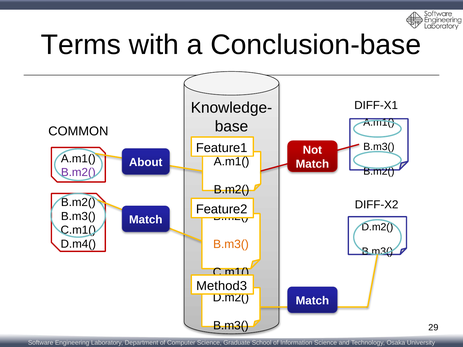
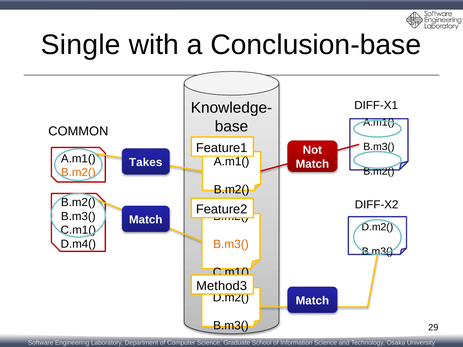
Terms: Terms -> Single (81, 45)
About: About -> Takes (146, 162)
B.m2( colour: purple -> orange (78, 173)
